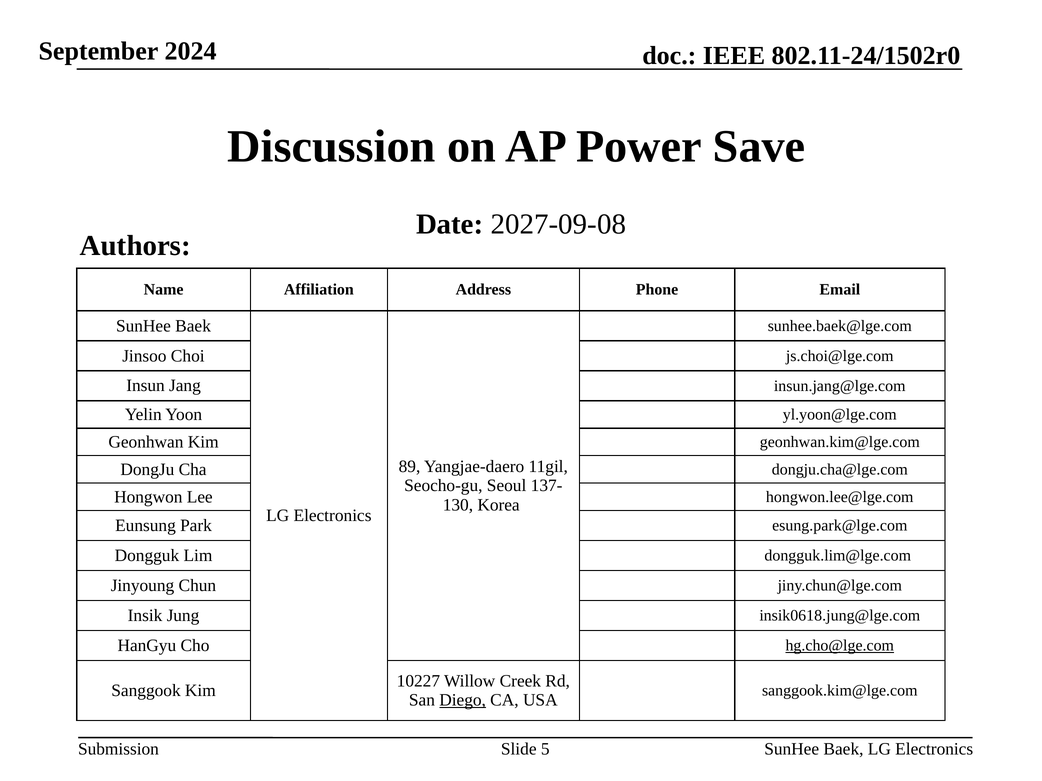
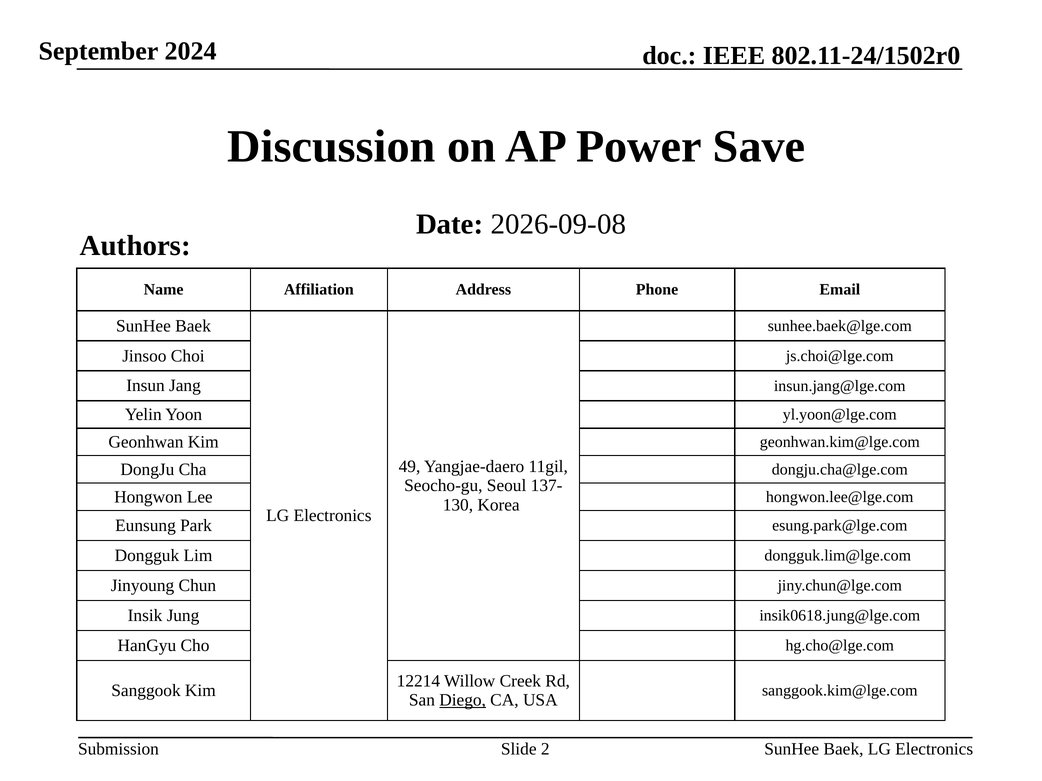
2027-09-08: 2027-09-08 -> 2026-09-08 (558, 224)
89: 89 -> 49 (410, 467)
hg.cho@lge.com underline: present -> none (840, 646)
10227: 10227 -> 12214 (418, 681)
5: 5 -> 2 (545, 750)
